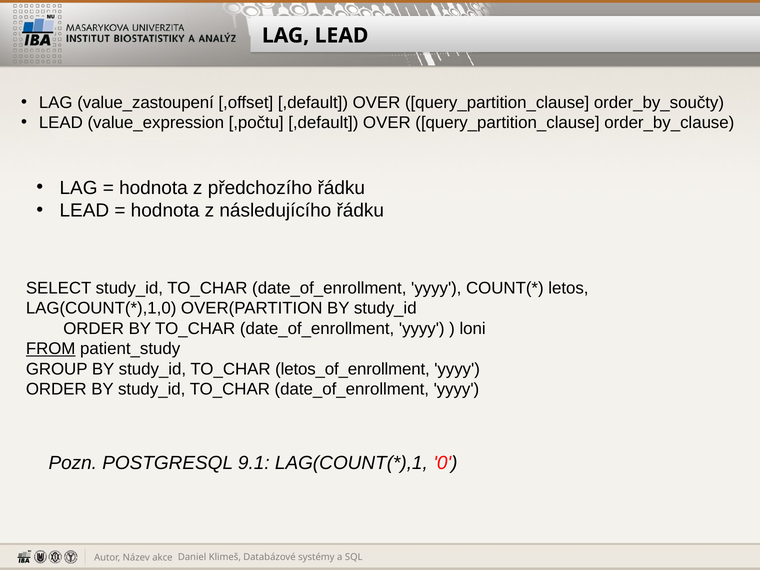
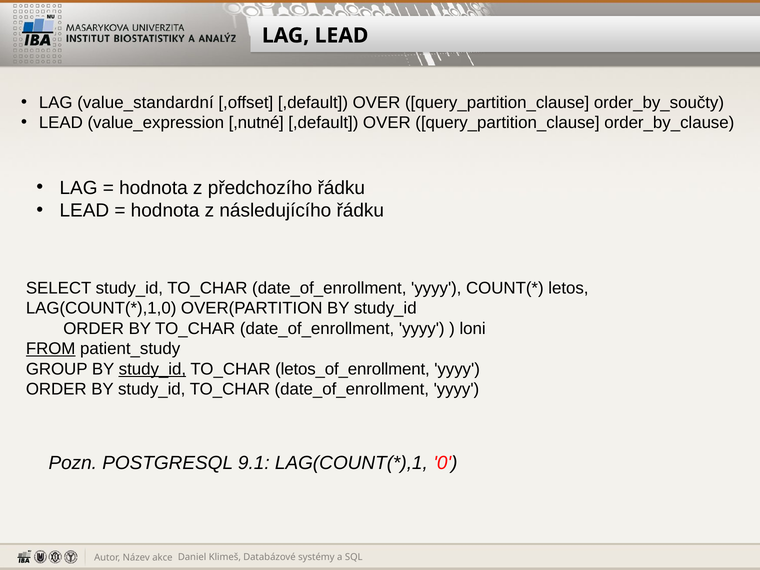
value_zastoupení: value_zastoupení -> value_standardní (145, 103)
,počtu: ,počtu -> ,nutné (256, 123)
study_id underline: none -> present (152, 369)
